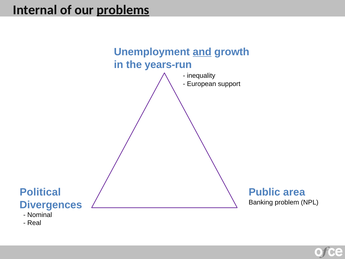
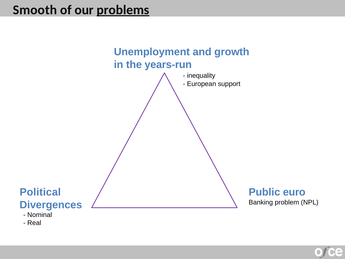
Internal: Internal -> Smooth (35, 10)
and underline: present -> none (202, 52)
area: area -> euro (294, 192)
